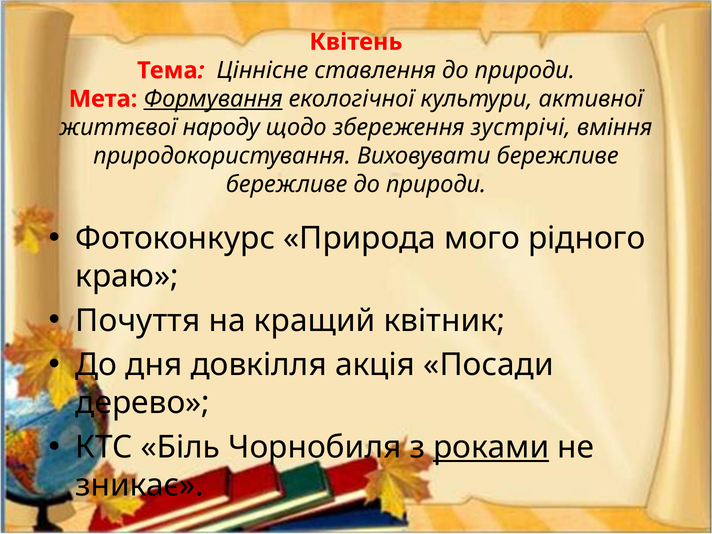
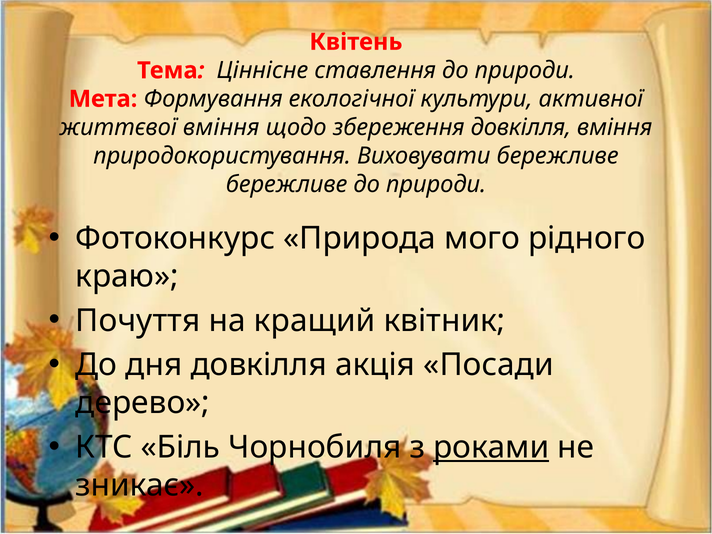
Формування underline: present -> none (213, 99)
життєвої народу: народу -> вміння (221, 127)
збереження зустрічі: зустрічі -> довкілля (521, 127)
